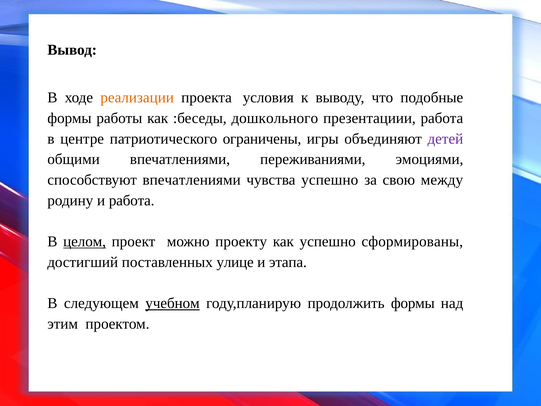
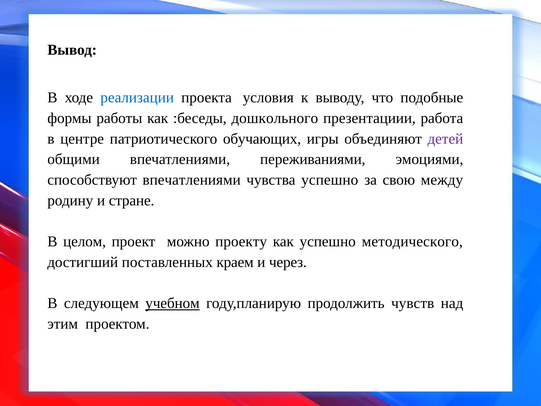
реализации colour: orange -> blue (137, 98)
ограничены: ограничены -> обучающих (262, 139)
и работа: работа -> стране (132, 200)
целом underline: present -> none (85, 241)
сформированы: сформированы -> методического (412, 241)
улице: улице -> краем (235, 262)
этапа: этапа -> через (288, 262)
продолжить формы: формы -> чувств (413, 303)
